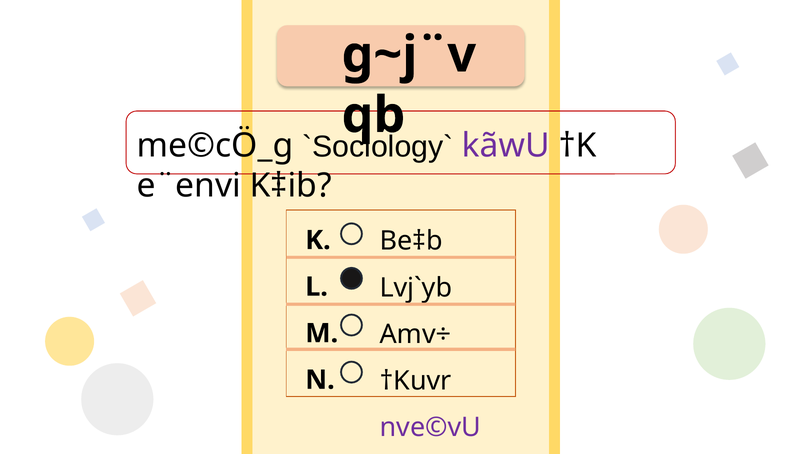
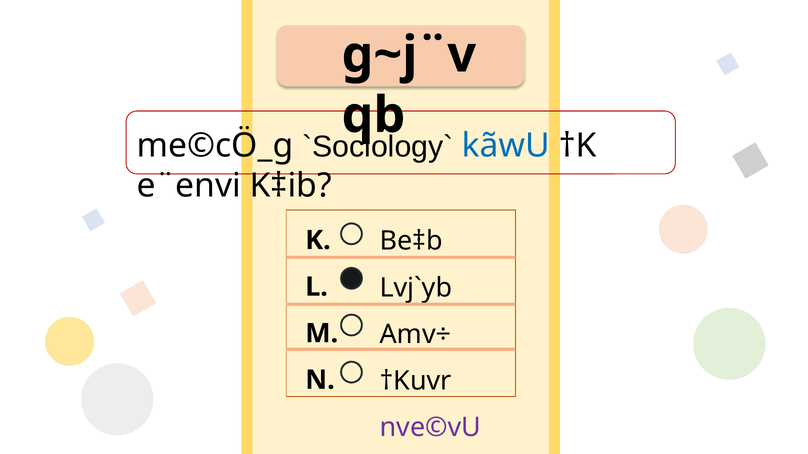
kãwU colour: purple -> blue (506, 146)
